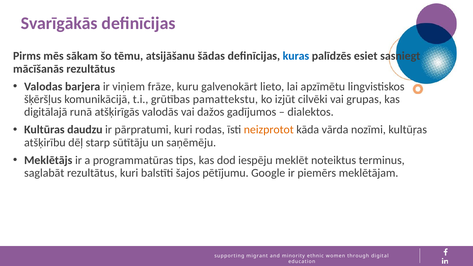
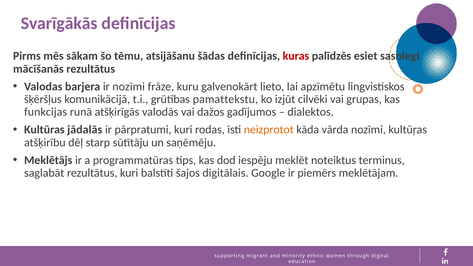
kuras colour: blue -> red (296, 56)
ir viņiem: viņiem -> nozīmi (129, 87)
digitālajā: digitālajā -> funkcijas (46, 112)
daudzu: daudzu -> jādalās (85, 130)
pētījumu: pētījumu -> digitālais (225, 173)
